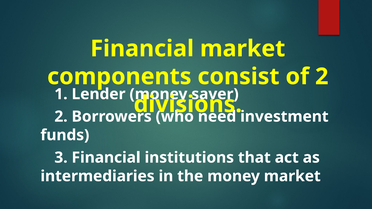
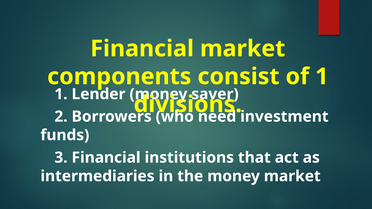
of 2: 2 -> 1 (322, 77)
